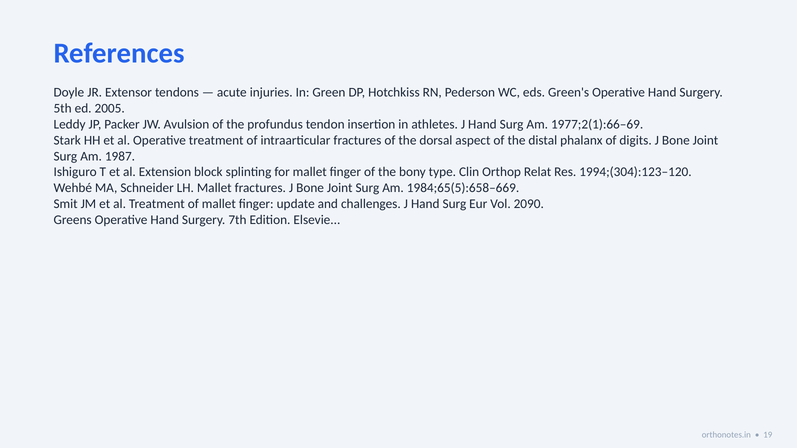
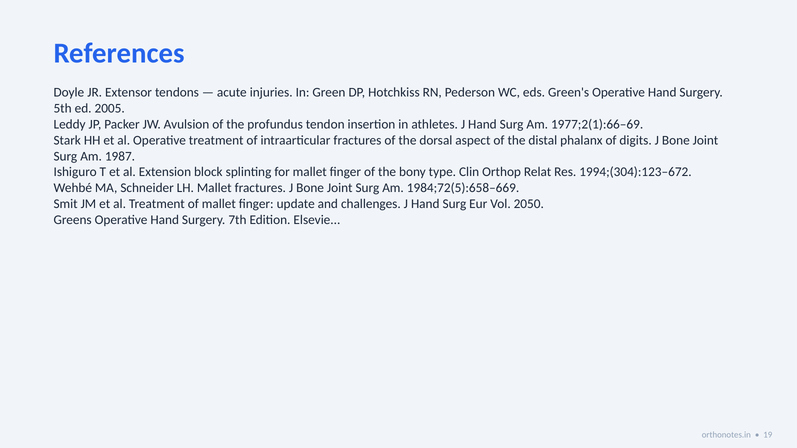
1994;(304):123–120: 1994;(304):123–120 -> 1994;(304):123–672 (635, 172)
1984;65(5):658–669: 1984;65(5):658–669 -> 1984;72(5):658–669 (463, 188)
2090: 2090 -> 2050 (529, 204)
